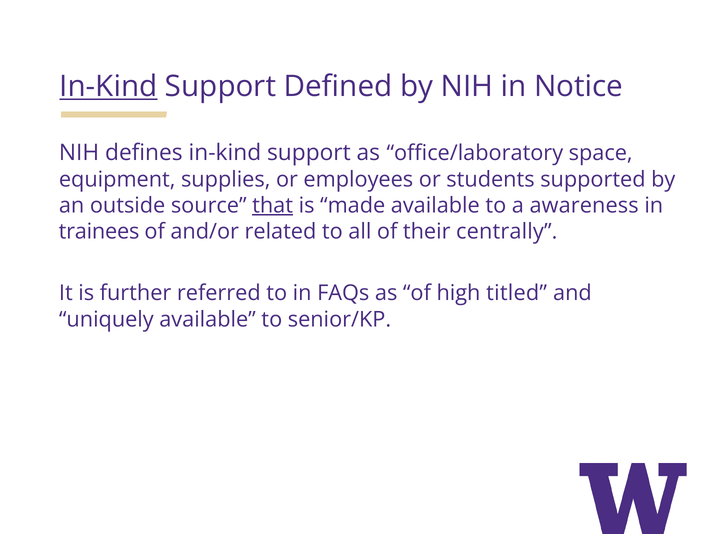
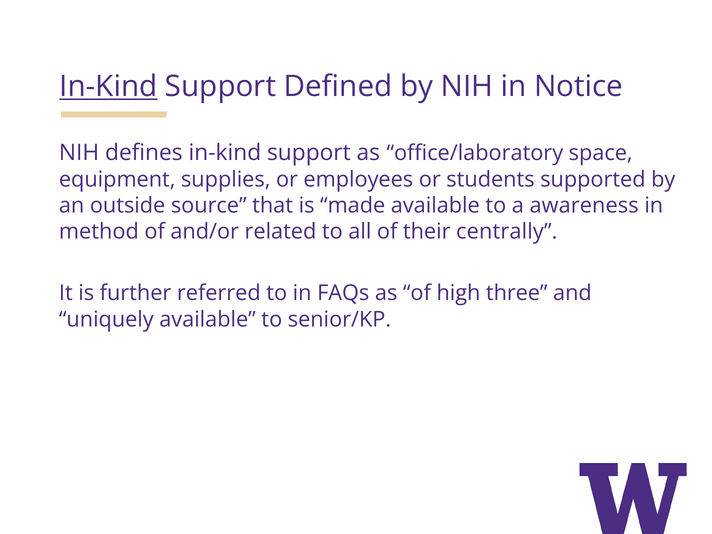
that underline: present -> none (273, 205)
trainees: trainees -> method (99, 232)
titled: titled -> three (517, 293)
